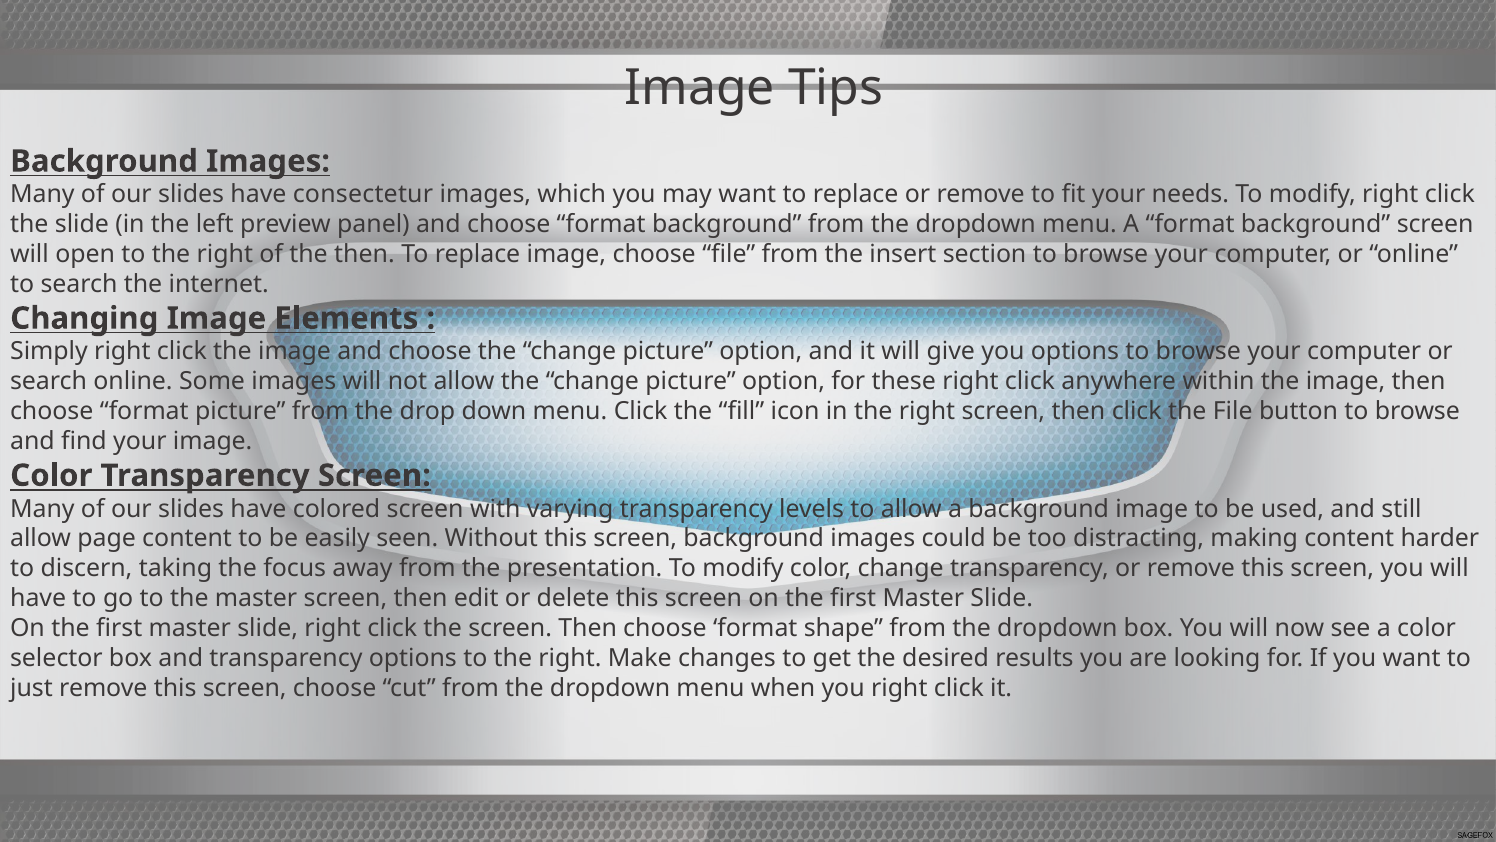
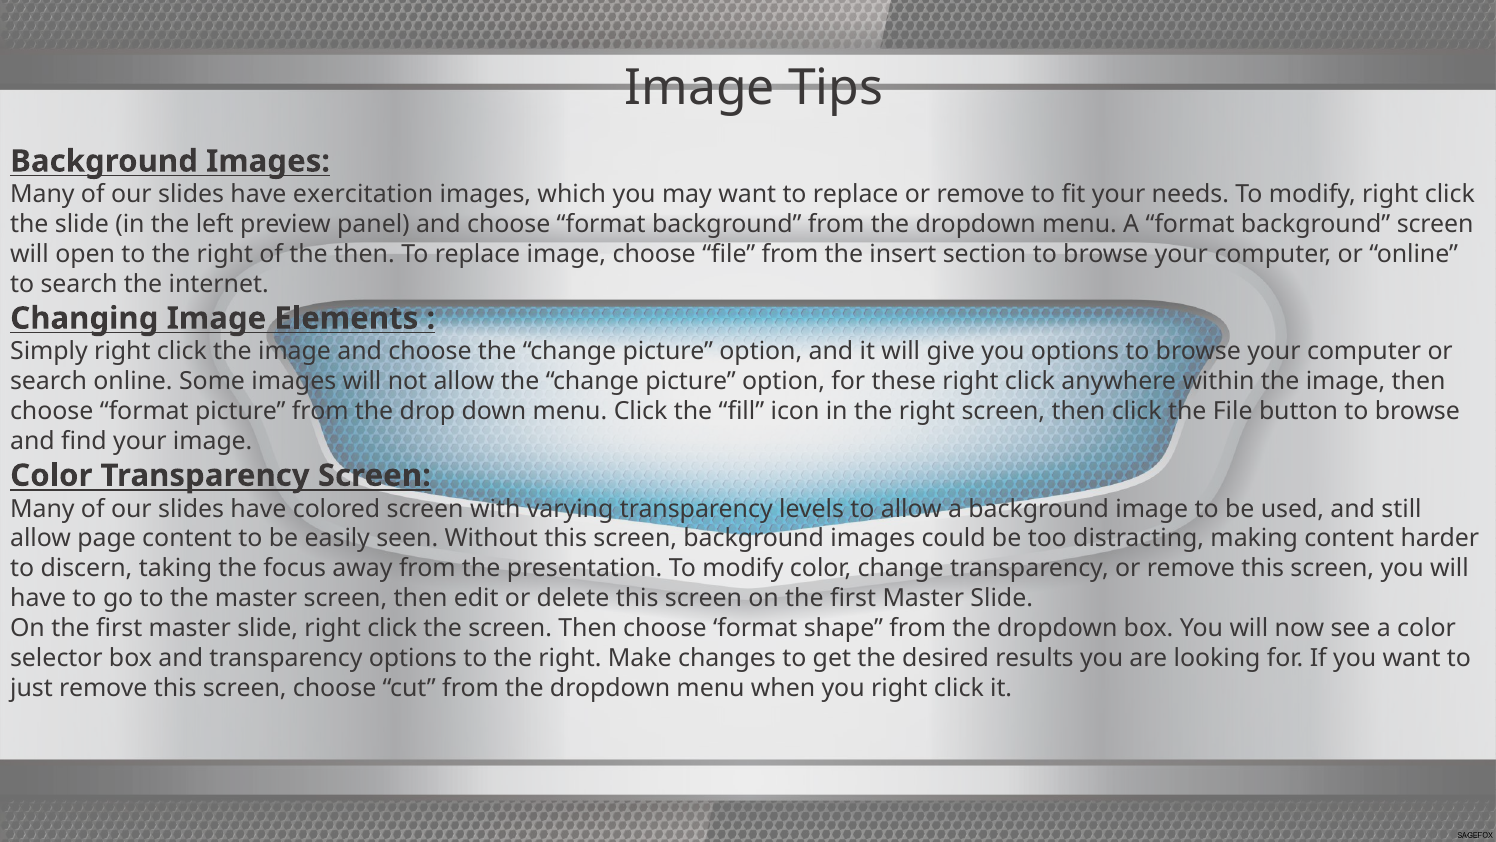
consectetur: consectetur -> exercitation (363, 194)
